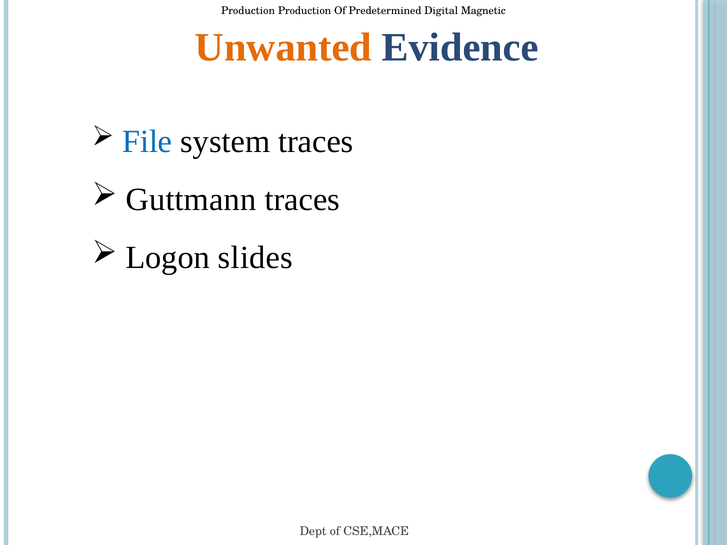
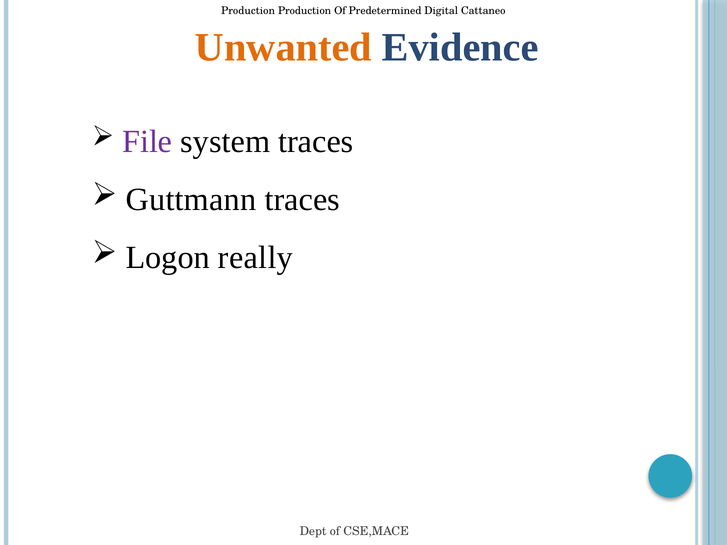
Magnetic: Magnetic -> Cattaneo (483, 11)
File colour: blue -> purple (147, 142)
slides: slides -> really (255, 258)
